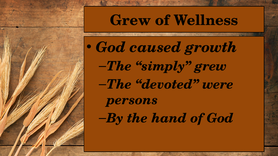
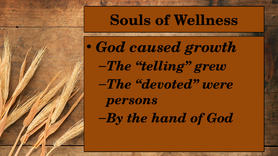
Grew: Grew -> Souls (130, 20)
simply: simply -> telling (163, 66)
